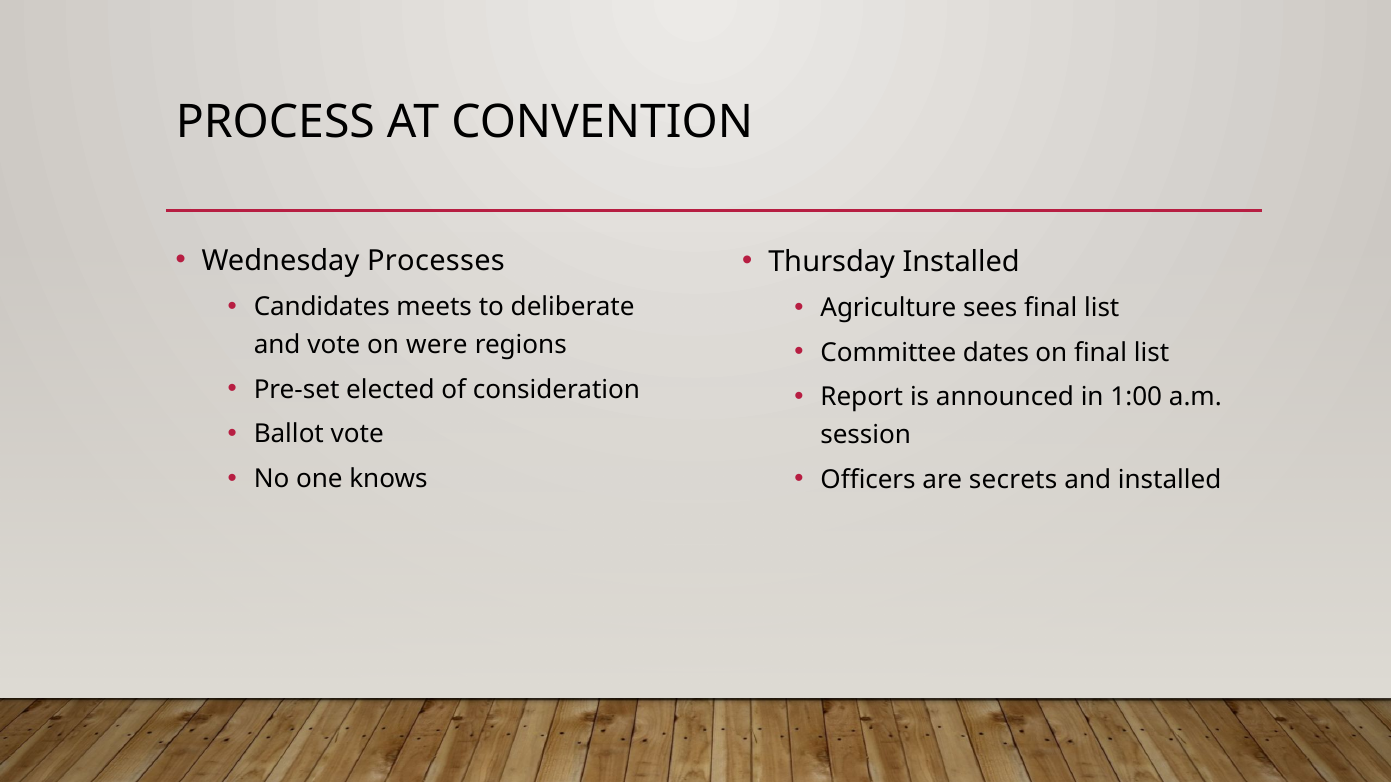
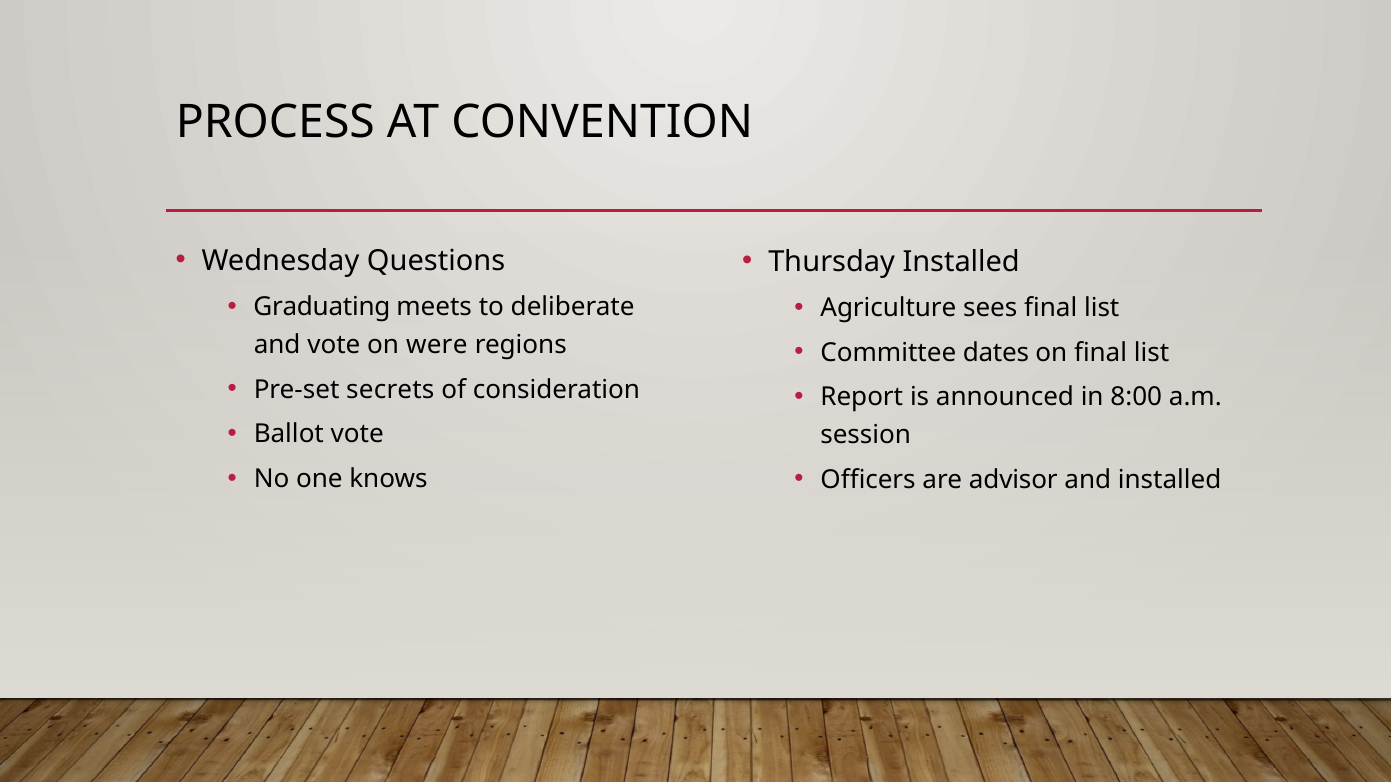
Processes: Processes -> Questions (436, 261)
Candidates: Candidates -> Graduating (322, 307)
elected: elected -> secrets (390, 390)
1:00: 1:00 -> 8:00 (1136, 398)
secrets: secrets -> advisor (1013, 480)
